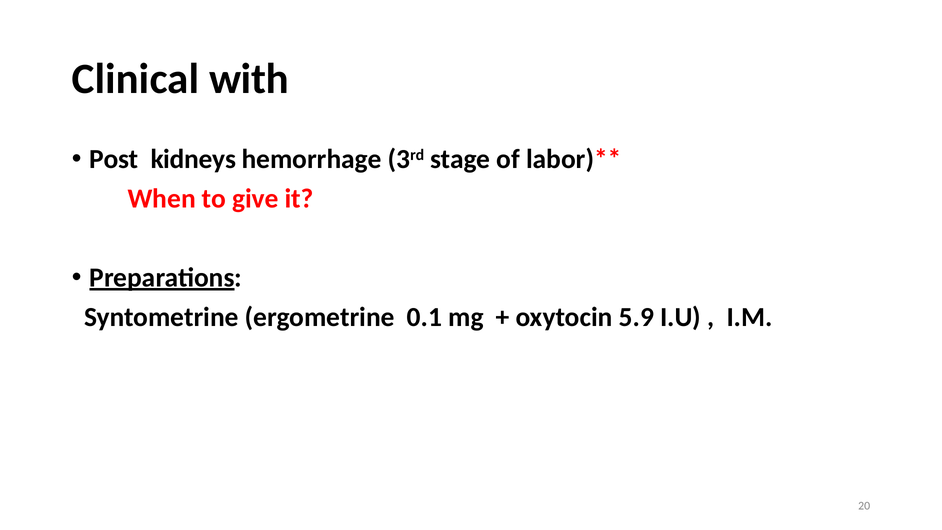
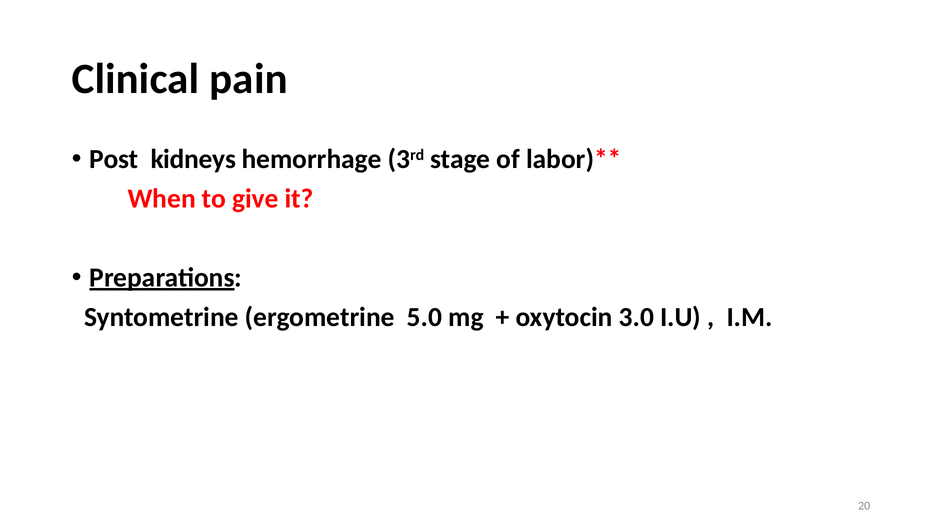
with: with -> pain (249, 79)
0.1: 0.1 -> 5.0 (425, 317)
5.9: 5.9 -> 3.0 (636, 317)
